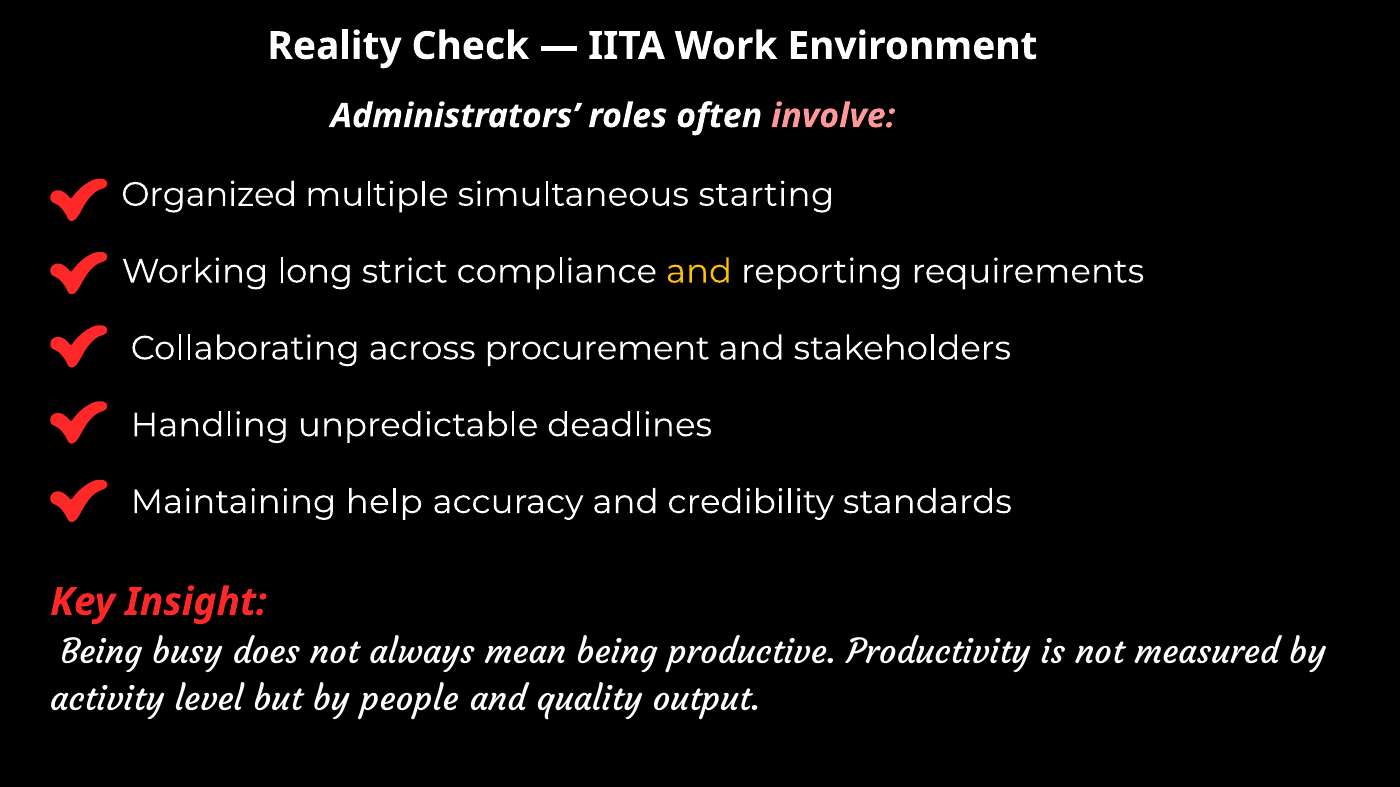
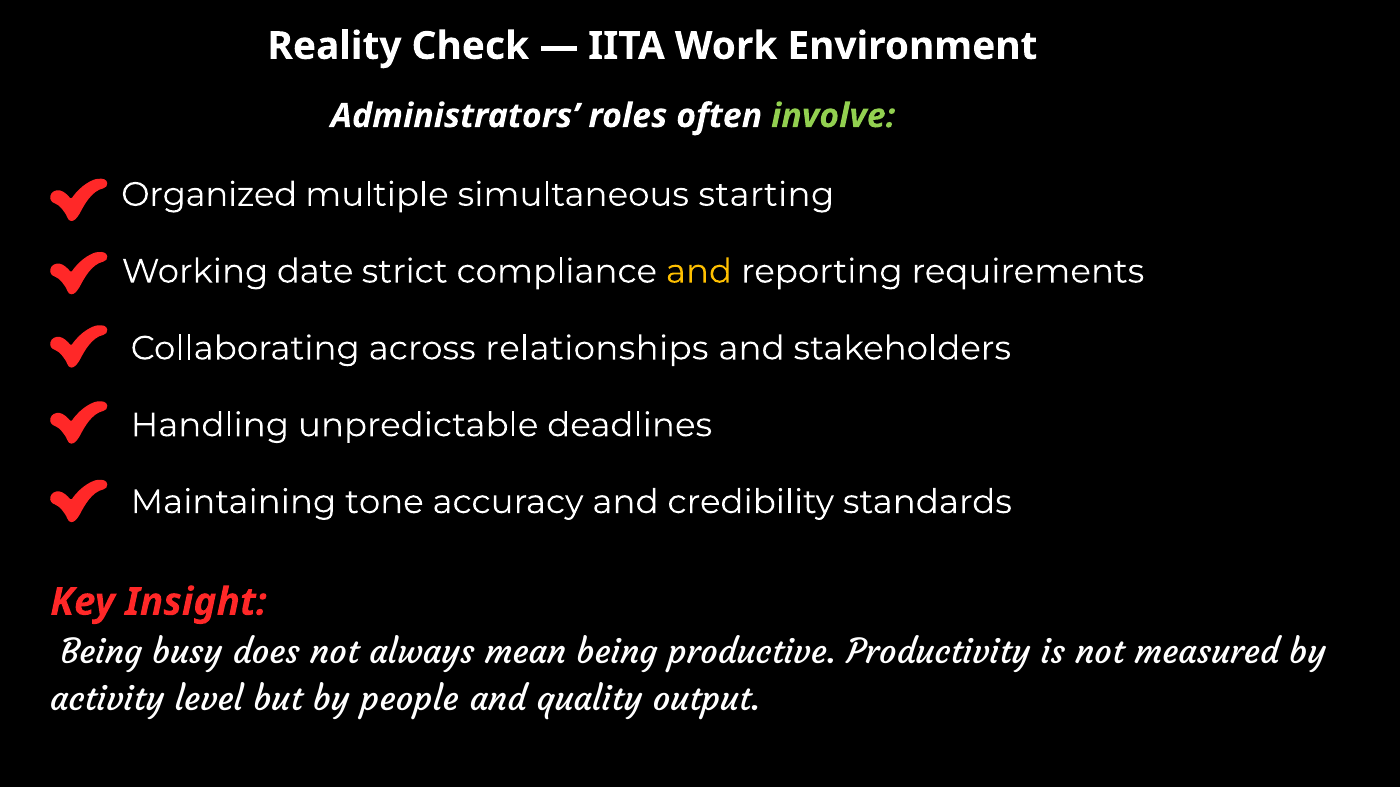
involve colour: pink -> light green (833, 116)
long: long -> date (315, 272)
procurement: procurement -> relationships (597, 349)
help: help -> tone (384, 502)
